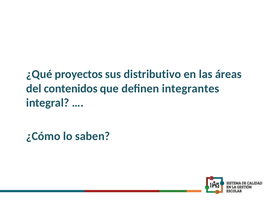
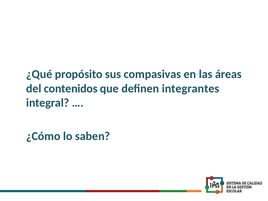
proyectos: proyectos -> propósito (79, 74)
distributivo: distributivo -> compasivas (152, 74)
